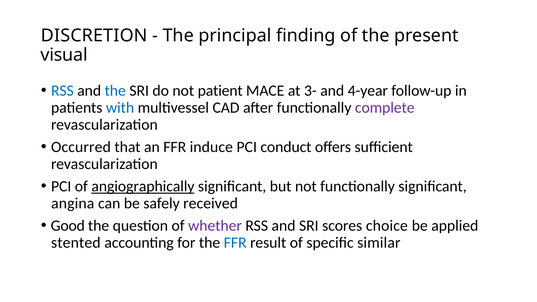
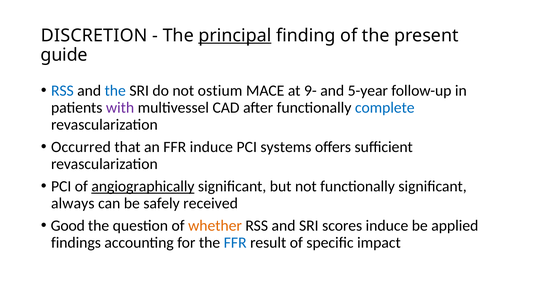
principal underline: none -> present (235, 35)
visual: visual -> guide (64, 55)
patient: patient -> ostium (220, 91)
3-: 3- -> 9- (310, 91)
4-year: 4-year -> 5-year (368, 91)
with colour: blue -> purple (120, 108)
complete colour: purple -> blue (385, 108)
conduct: conduct -> systems (286, 147)
angina: angina -> always (73, 203)
whether colour: purple -> orange (215, 226)
scores choice: choice -> induce (387, 226)
stented: stented -> findings (76, 243)
similar: similar -> impact (379, 243)
